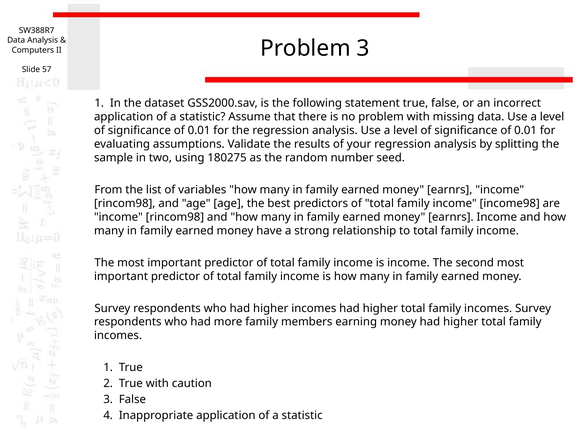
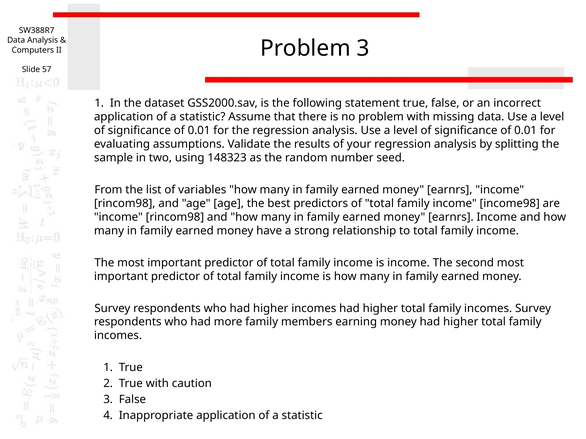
180275: 180275 -> 148323 (227, 158)
